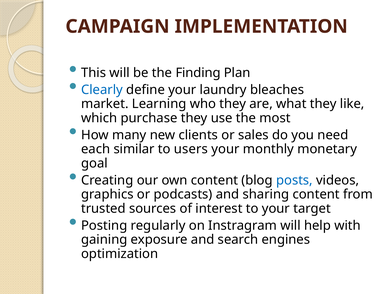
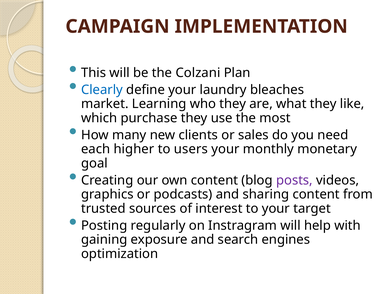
Finding: Finding -> Colzani (198, 73)
similar: similar -> higher (134, 149)
posts colour: blue -> purple (294, 180)
